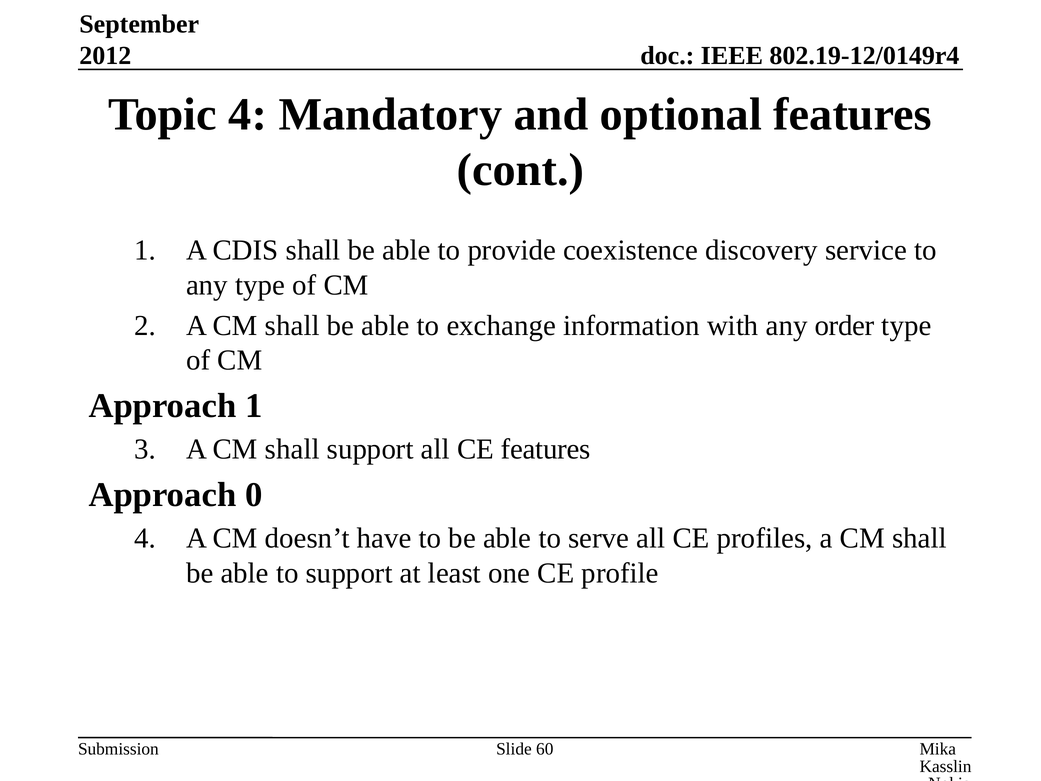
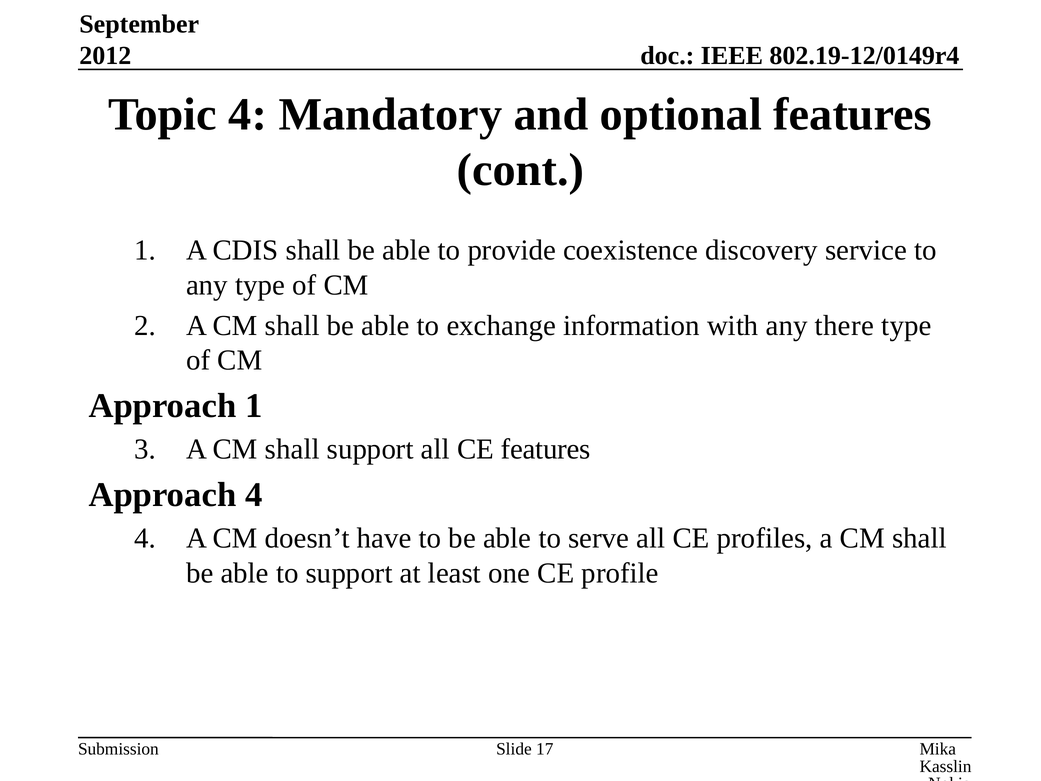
order: order -> there (844, 325)
Approach 0: 0 -> 4 (254, 495)
60: 60 -> 17 (545, 749)
